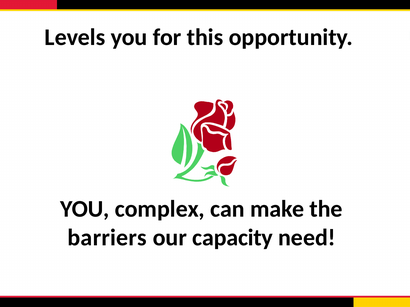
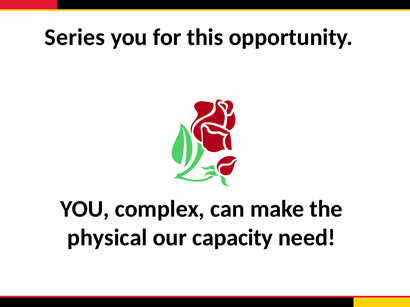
Levels: Levels -> Series (75, 37)
barriers: barriers -> physical (107, 238)
